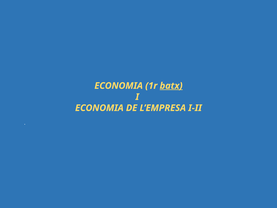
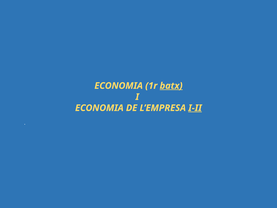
I-II underline: none -> present (195, 108)
